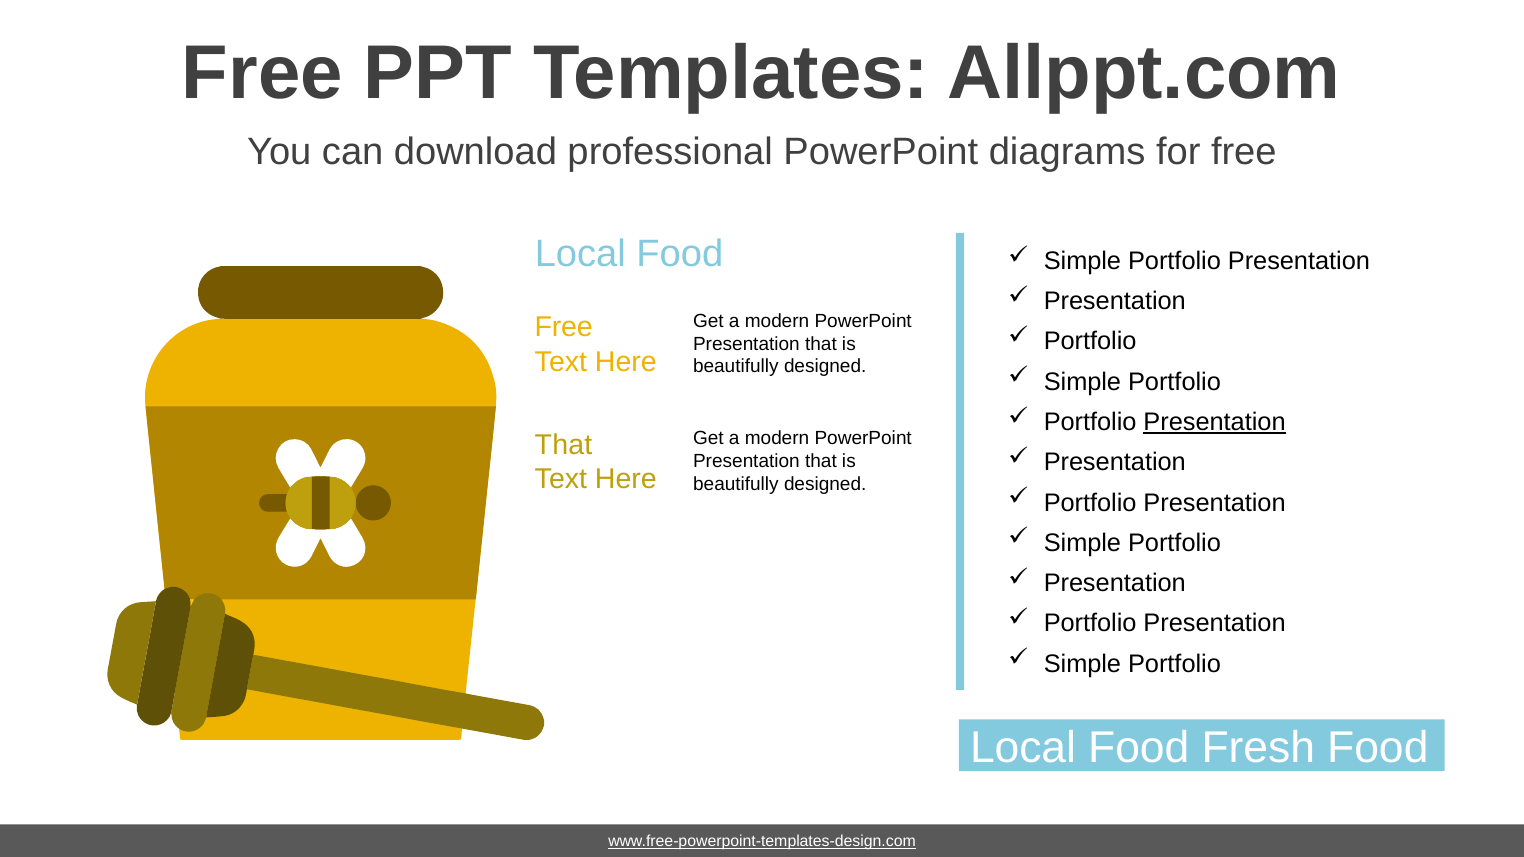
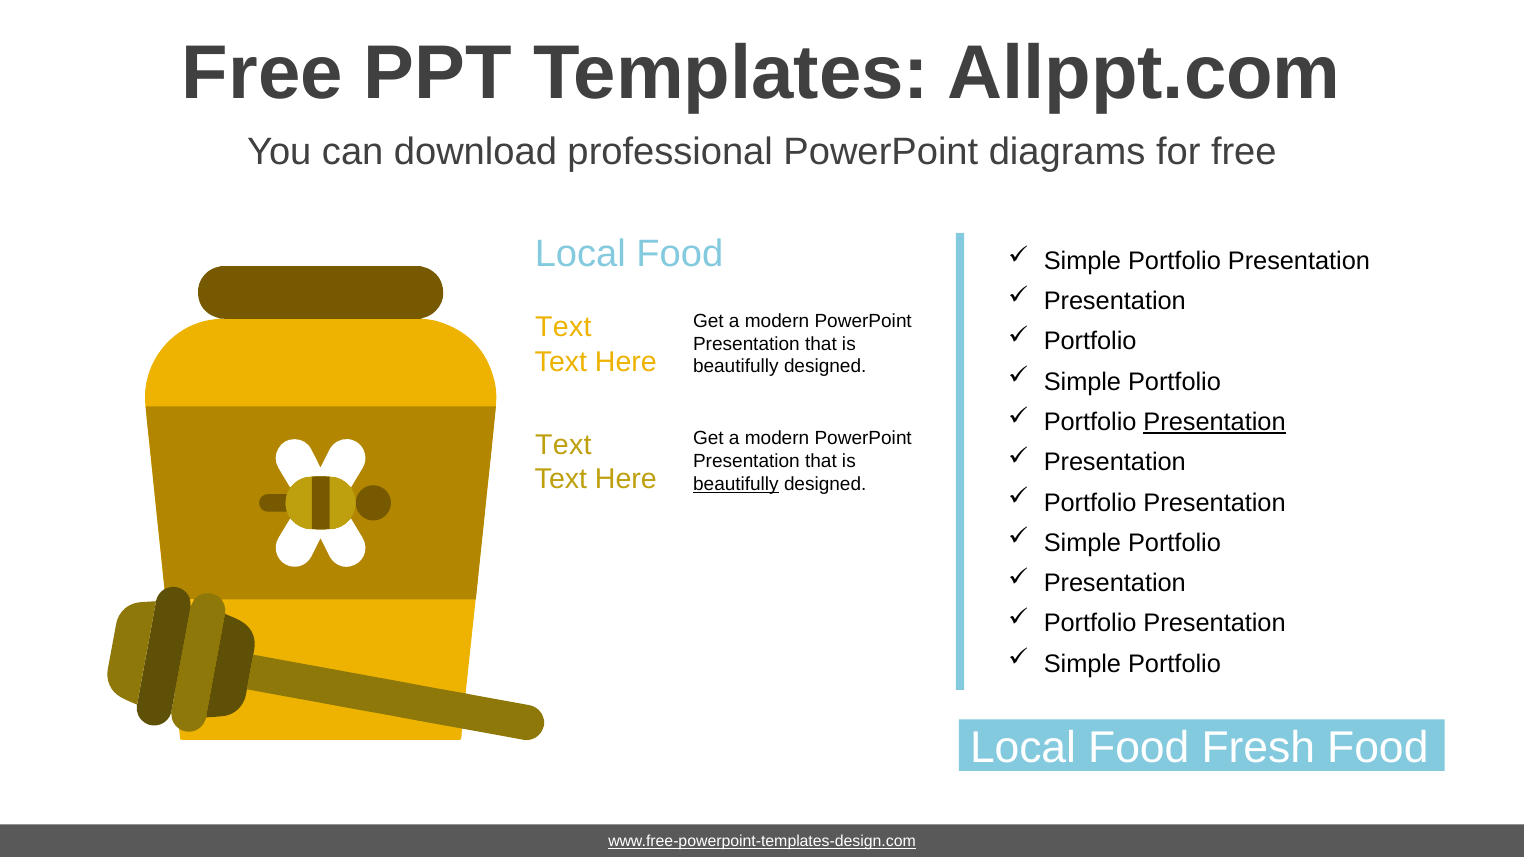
Free: Free -> Text (563, 327)
That: That -> Text (563, 445)
beautifully underline: none -> present (736, 484)
